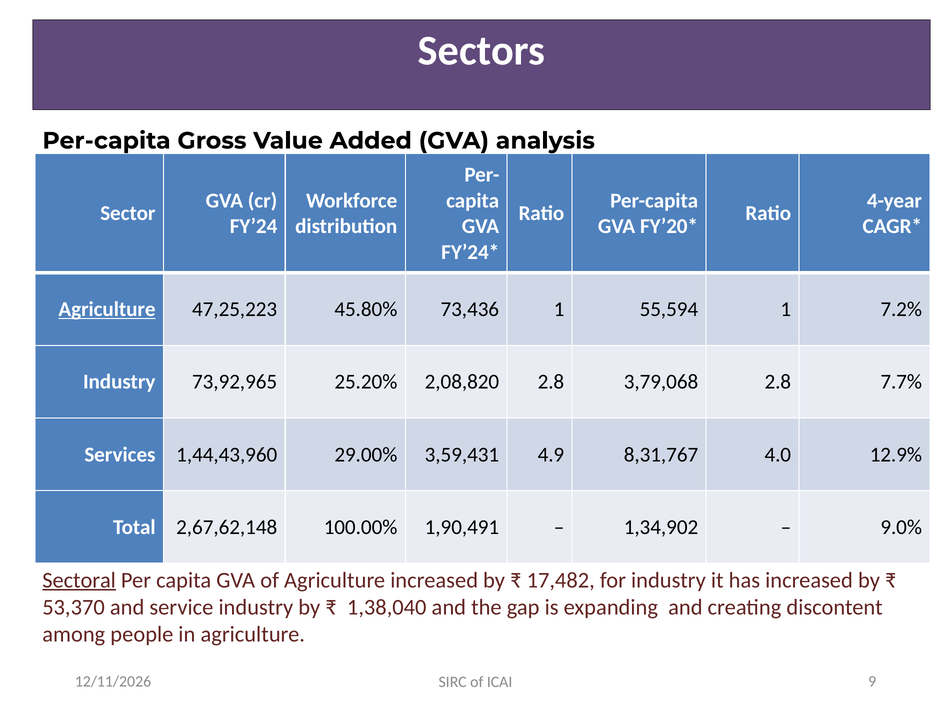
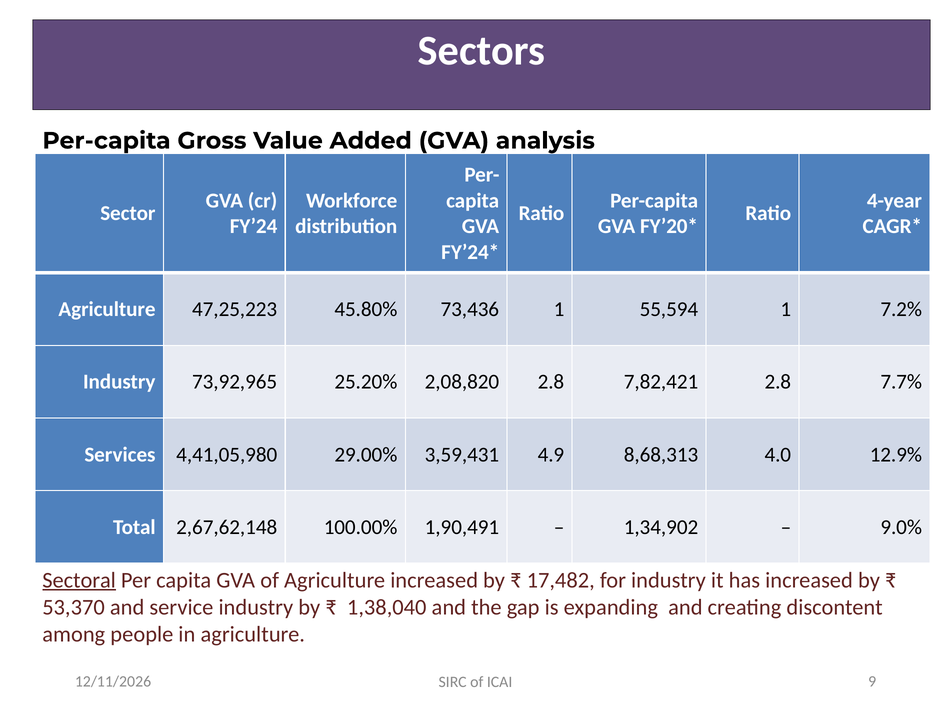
Agriculture underline: present -> none (107, 309)
3,79,068: 3,79,068 -> 7,82,421 (661, 382)
1,44,43,960: 1,44,43,960 -> 4,41,05,980 (227, 454)
8,31,767: 8,31,767 -> 8,68,313 (661, 454)
